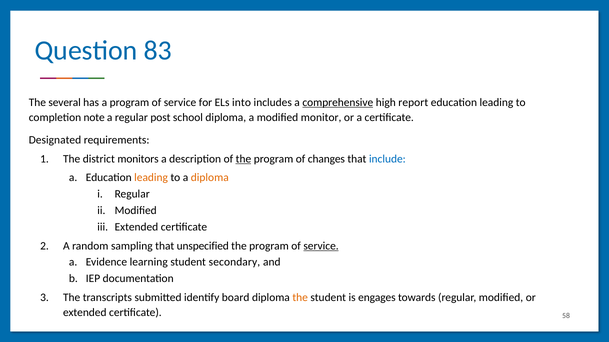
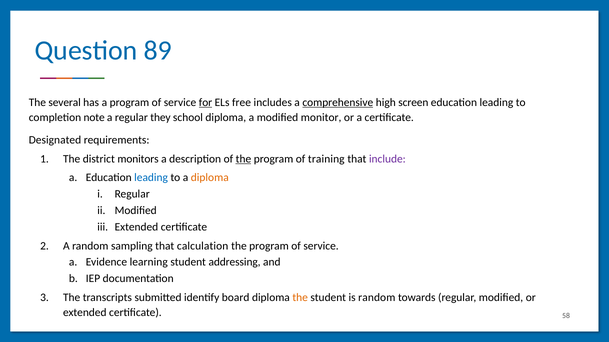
83: 83 -> 89 (158, 50)
for underline: none -> present (206, 102)
into: into -> free (242, 102)
report: report -> screen (413, 102)
post: post -> they (160, 118)
changes: changes -> training (326, 159)
include colour: blue -> purple (387, 159)
leading colour: orange -> blue (151, 178)
unspecified: unspecified -> calculation (203, 246)
service underline: present -> none (321, 246)
secondary: secondary -> addressing (235, 263)
is engages: engages -> random (377, 298)
